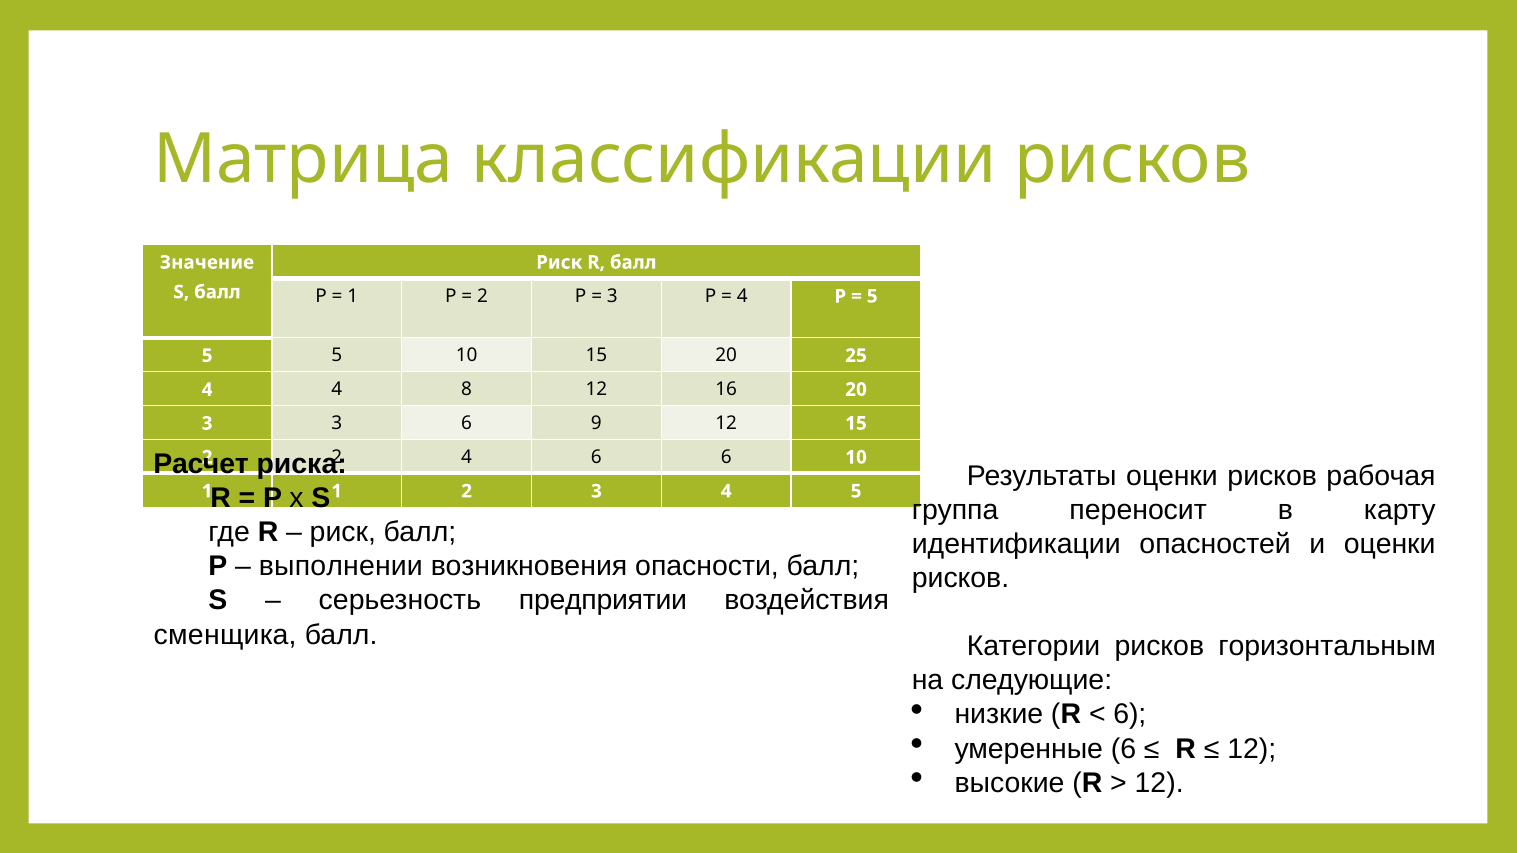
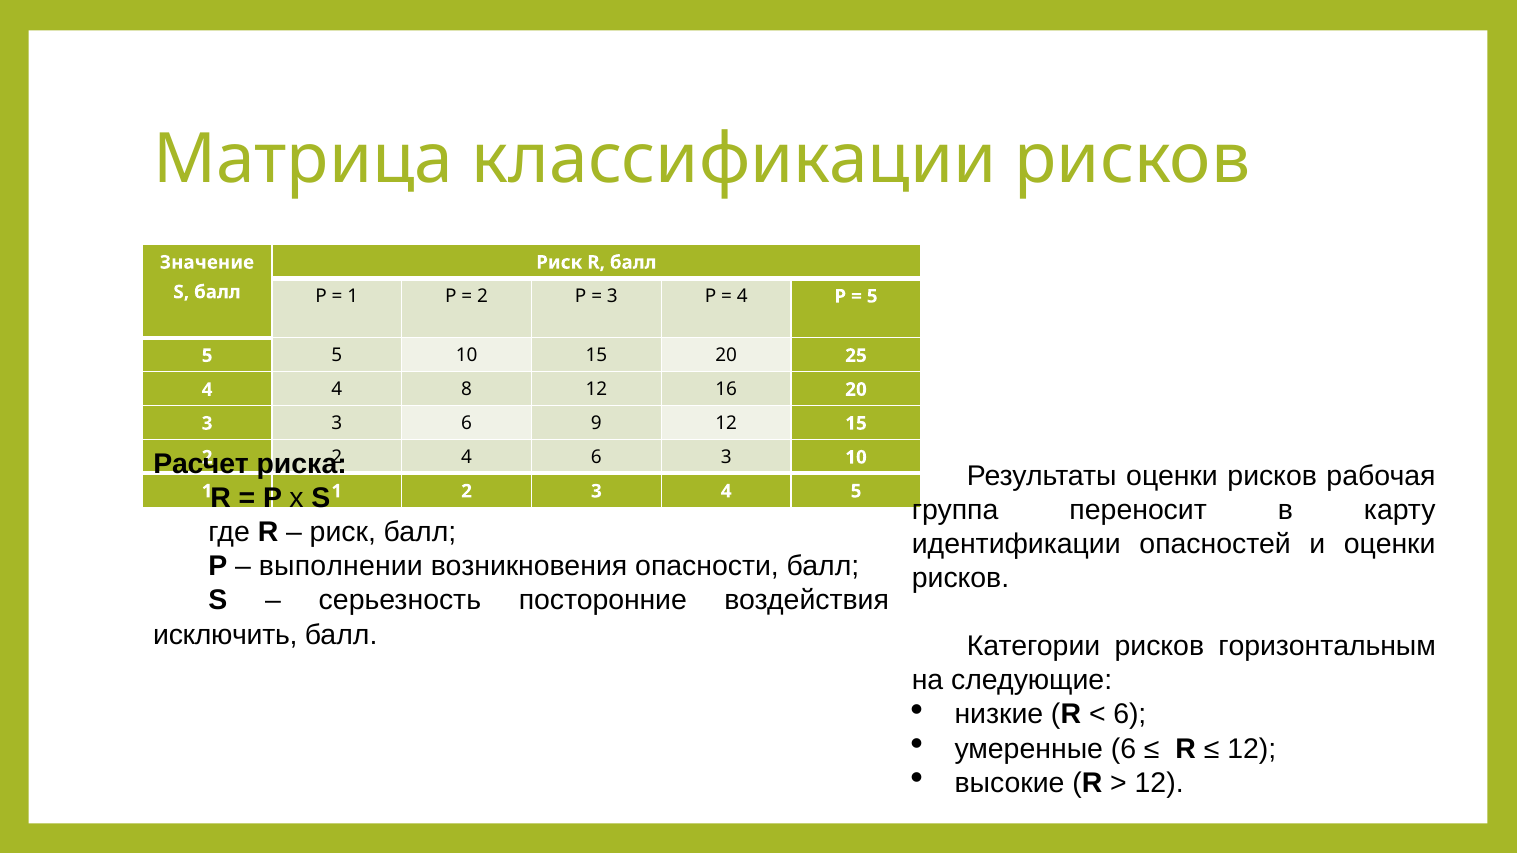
6 6: 6 -> 3 (726, 457)
предприятии: предприятии -> посторонние (603, 601)
сменщика: сменщика -> исключить (225, 635)
